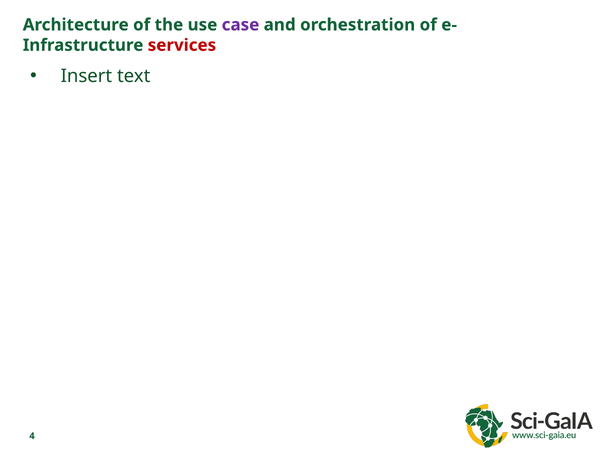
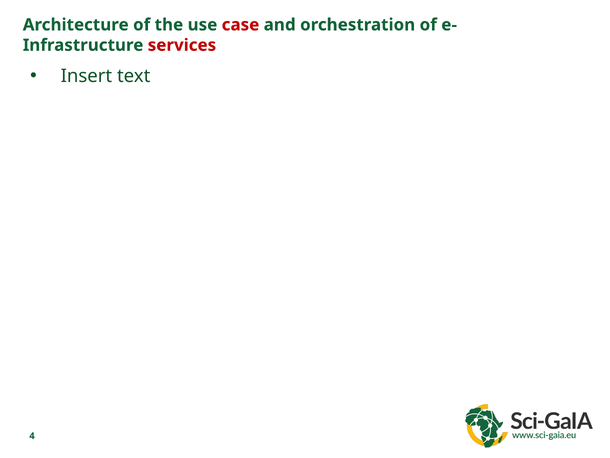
case colour: purple -> red (240, 25)
